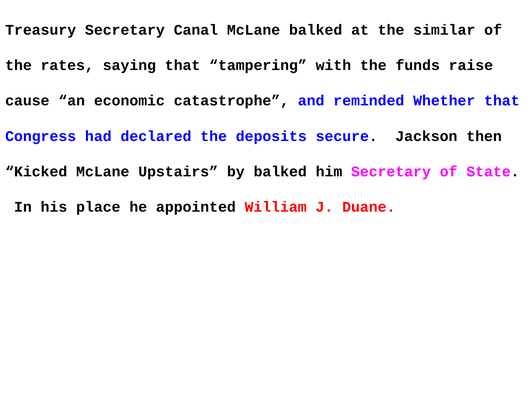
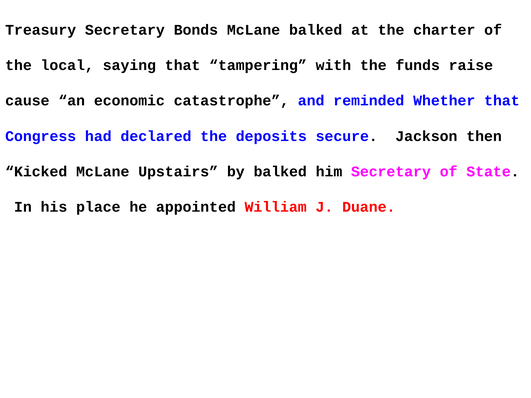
Canal: Canal -> Bonds (196, 30)
similar: similar -> charter (444, 30)
rates: rates -> local (67, 65)
